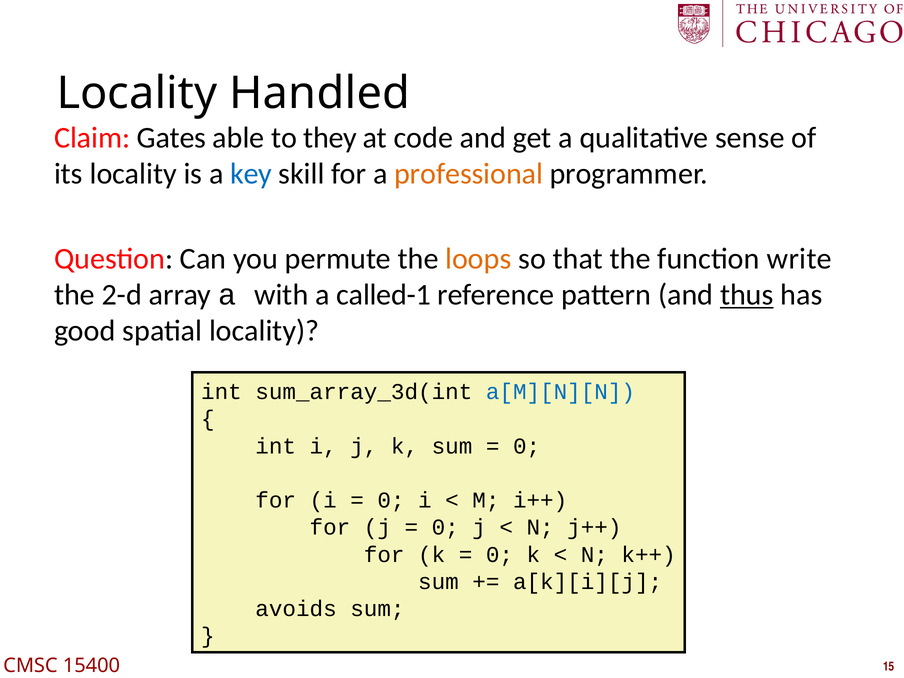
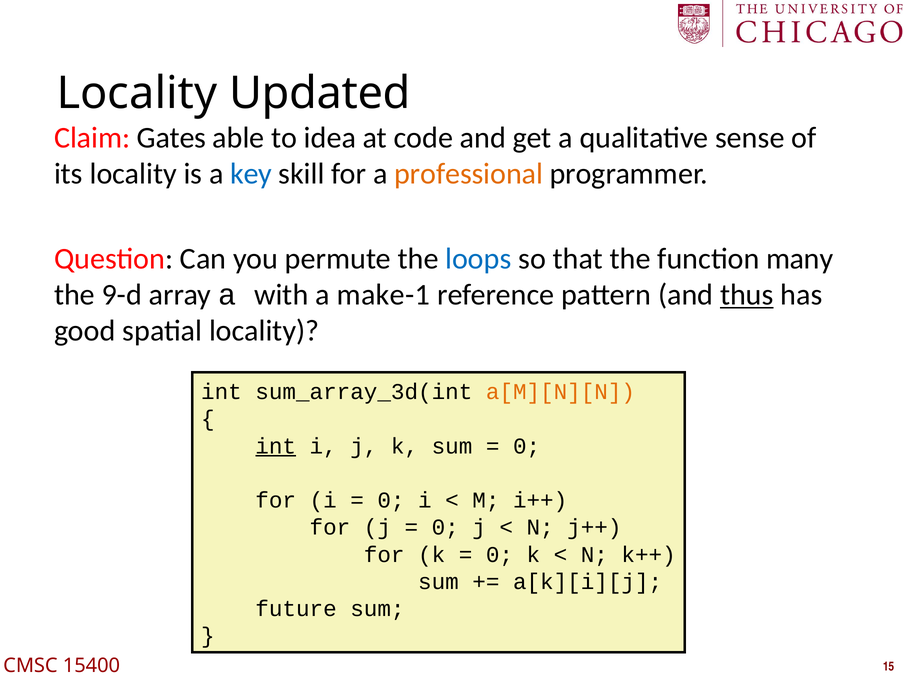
Handled: Handled -> Updated (320, 93)
they: they -> idea (330, 138)
loops colour: orange -> blue (478, 259)
write: write -> many (800, 259)
2-d: 2-d -> 9-d (122, 295)
called-1: called-1 -> make-1 (383, 295)
a[M][N][N colour: blue -> orange (560, 392)
int underline: none -> present (276, 446)
avoids: avoids -> future (296, 609)
